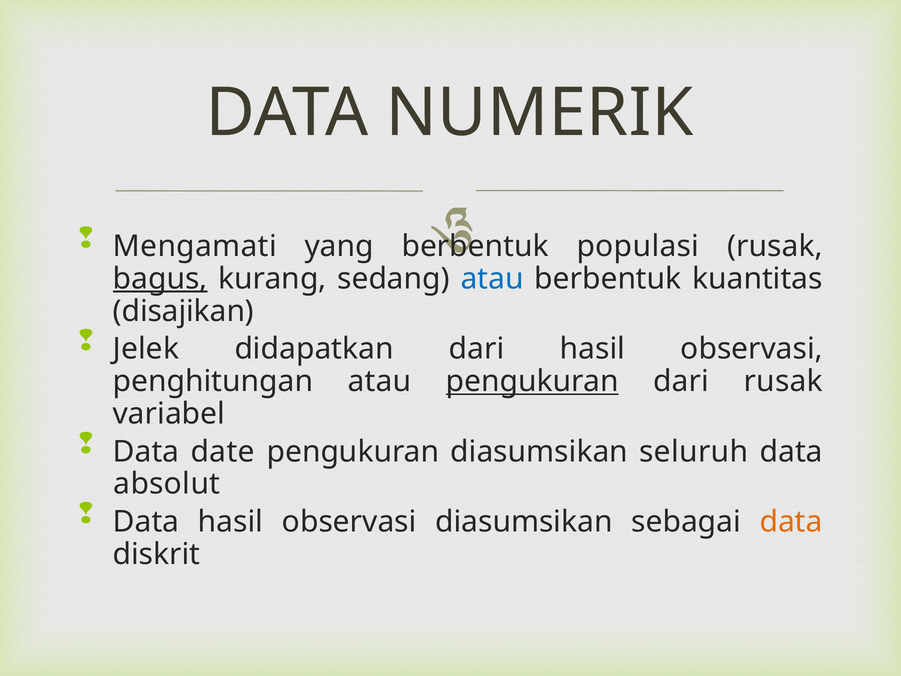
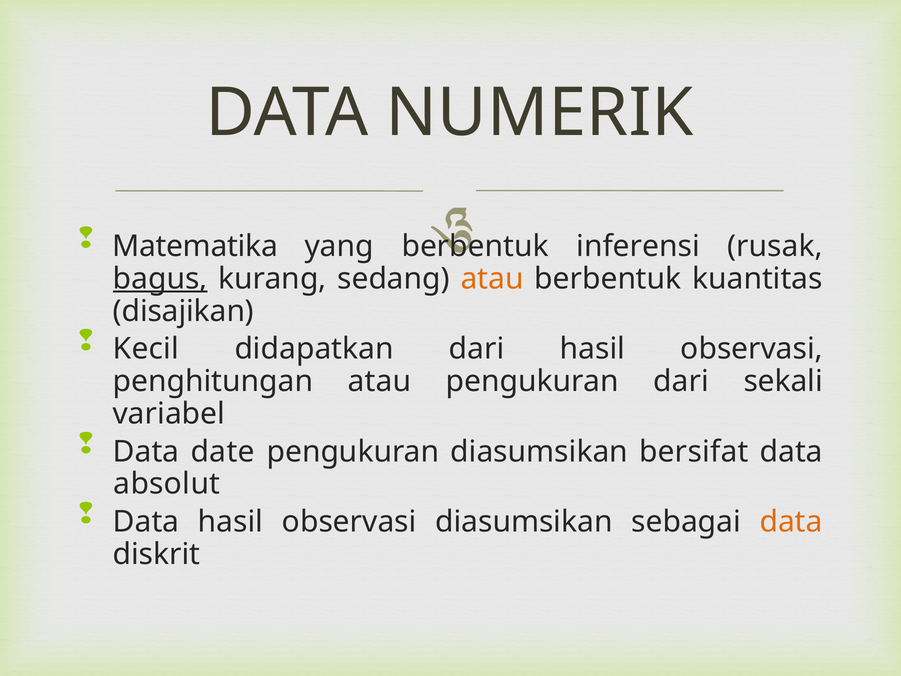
Mengamati: Mengamati -> Matematika (195, 246)
populasi: populasi -> inferensi (638, 246)
atau colour: blue -> orange (492, 279)
Jelek: Jelek -> Kecil (146, 349)
pengukuran underline: present -> none (532, 381)
dari rusak: rusak -> sekali (783, 381)
seluruh: seluruh -> bersifat (694, 451)
